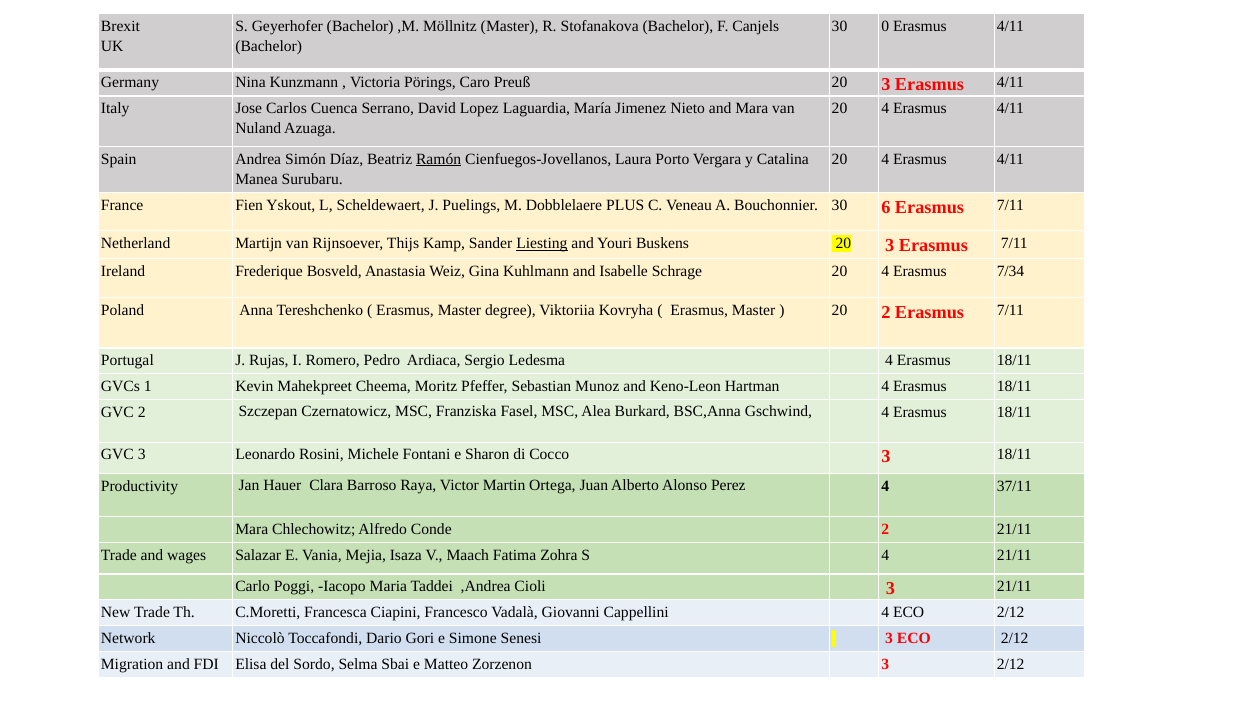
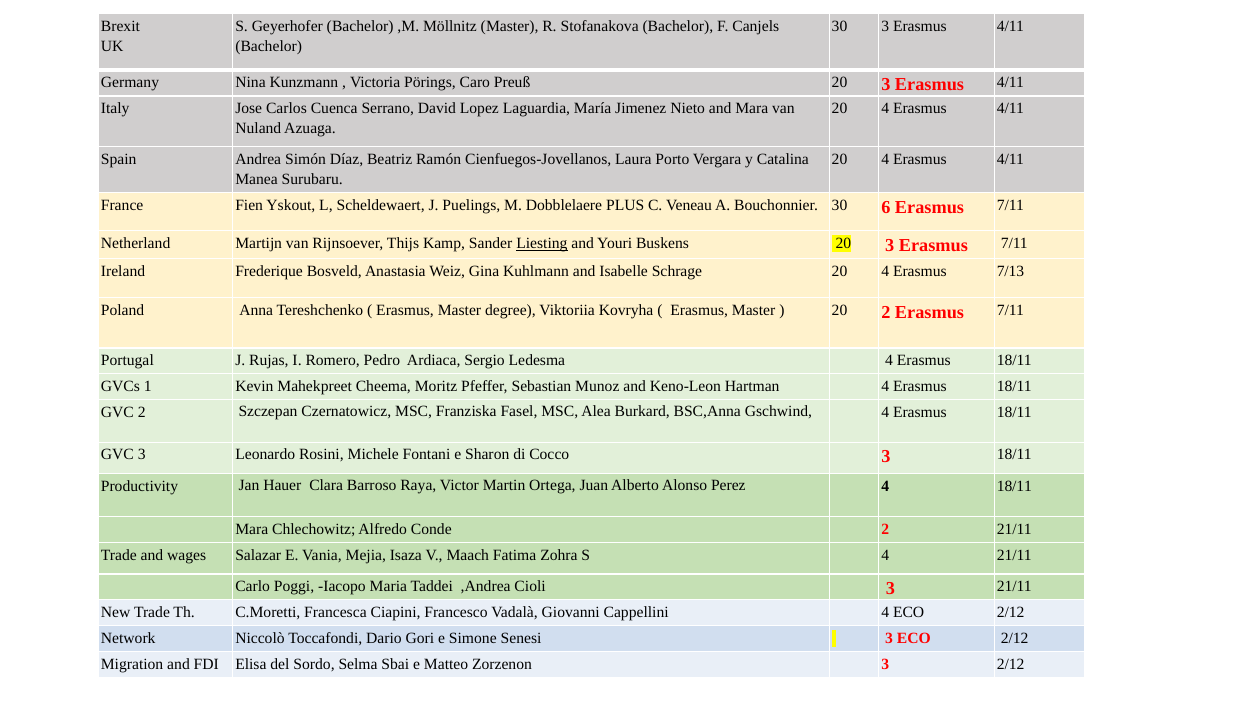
30 0: 0 -> 3 (885, 26)
Ramón underline: present -> none (439, 159)
7/34: 7/34 -> 7/13 (1010, 271)
4 37/11: 37/11 -> 18/11 (1014, 486)
